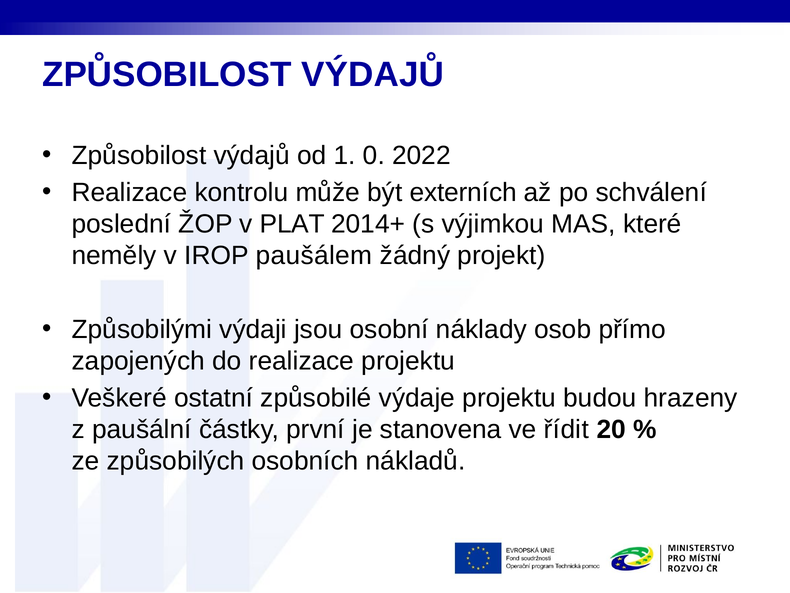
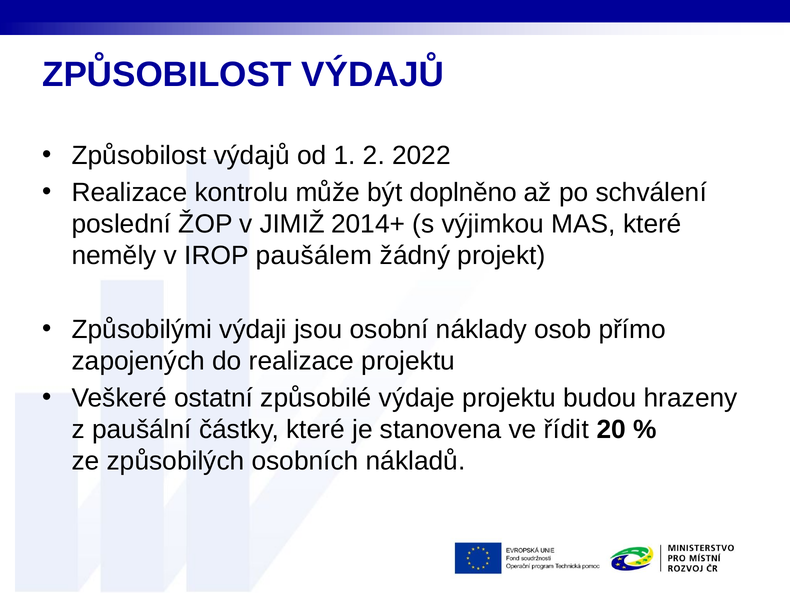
0: 0 -> 2 (374, 155)
externích: externích -> doplněno (463, 192)
PLAT: PLAT -> JIMIŽ (292, 224)
částky první: první -> které (316, 429)
